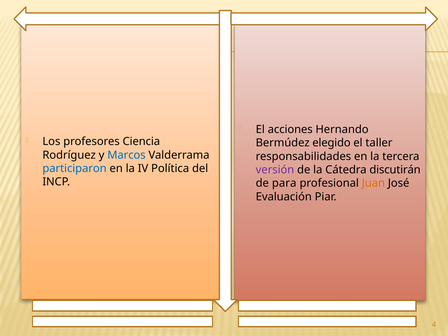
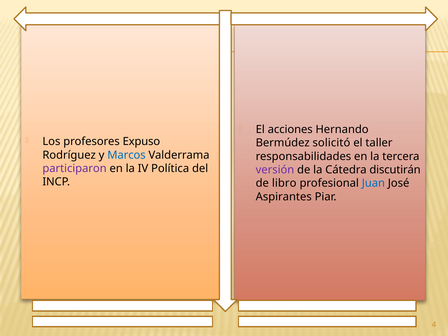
Ciencia: Ciencia -> Expuso (141, 142)
elegido: elegido -> solicitó (331, 143)
participaron colour: blue -> purple (75, 168)
para: para -> libro (284, 183)
Juan colour: orange -> blue (373, 183)
Evaluación: Evaluación -> Aspirantes (284, 197)
